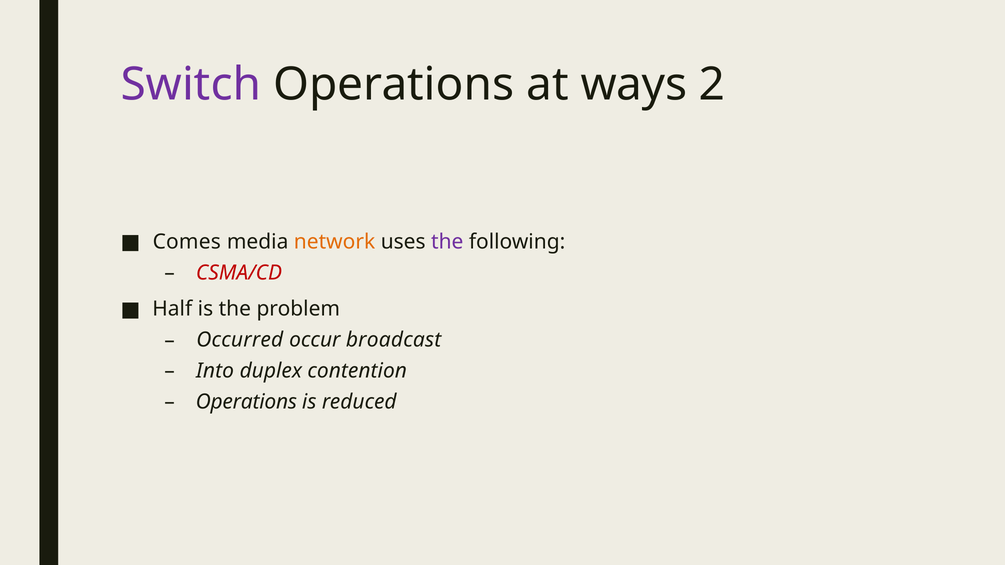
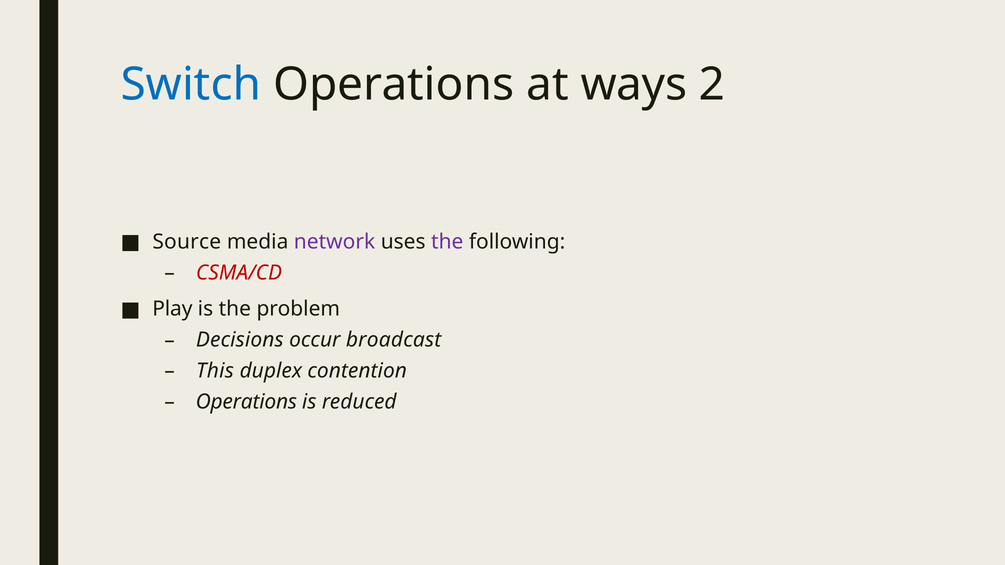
Switch colour: purple -> blue (191, 84)
Comes: Comes -> Source (187, 242)
network colour: orange -> purple (335, 242)
Half: Half -> Play (172, 309)
Occurred: Occurred -> Decisions (240, 340)
Into: Into -> This (215, 371)
